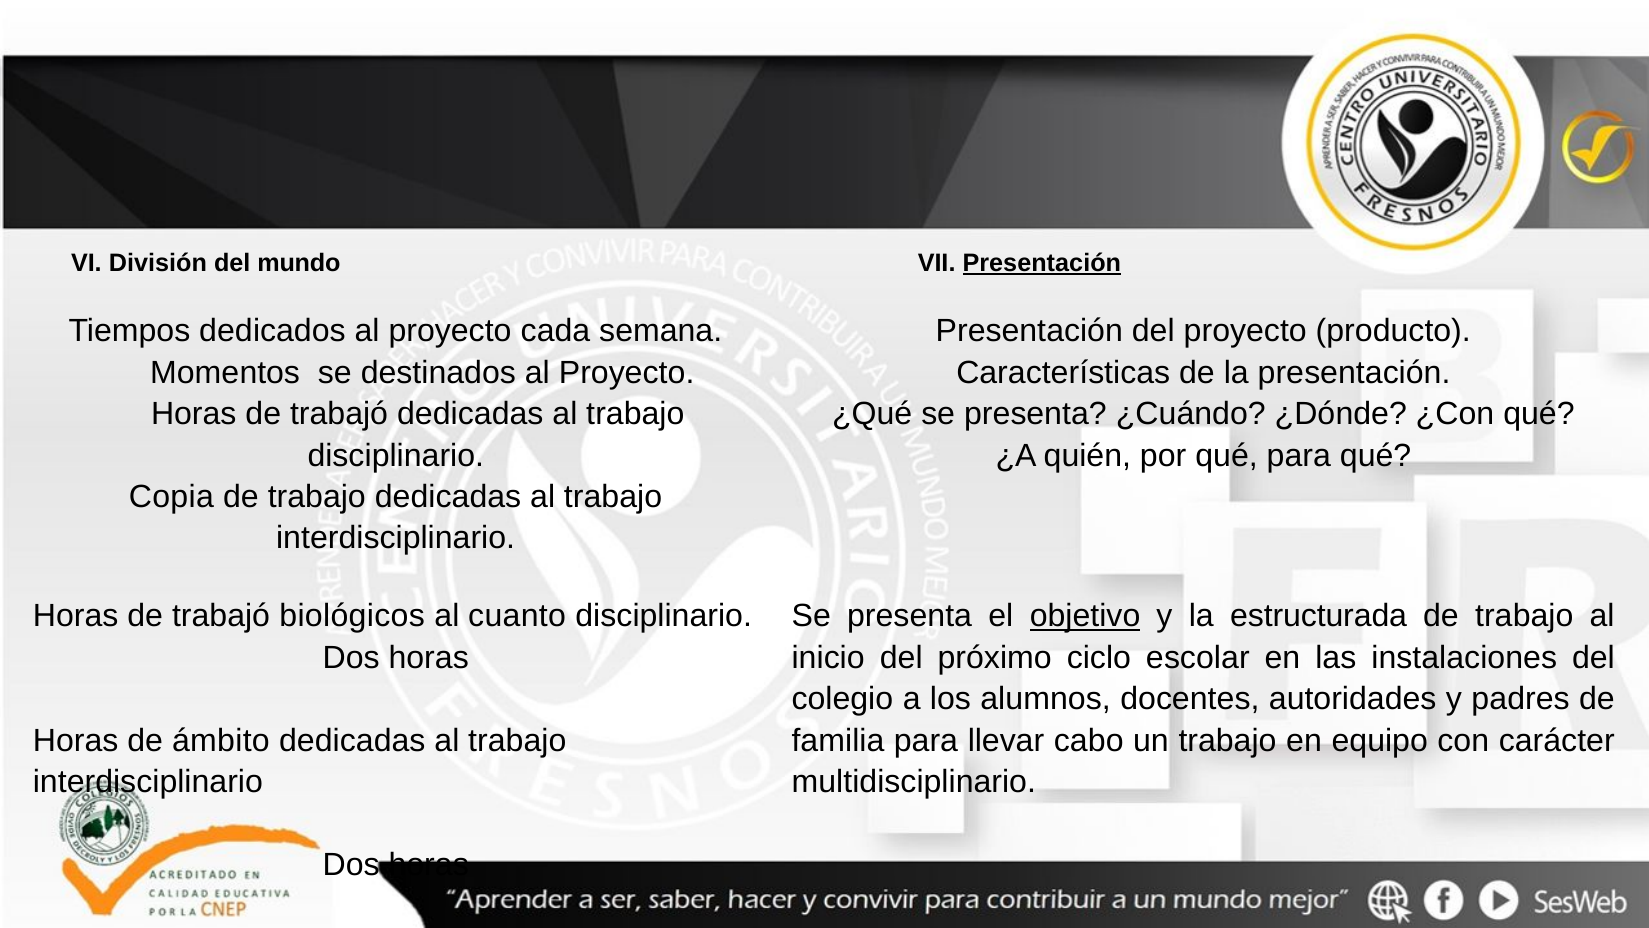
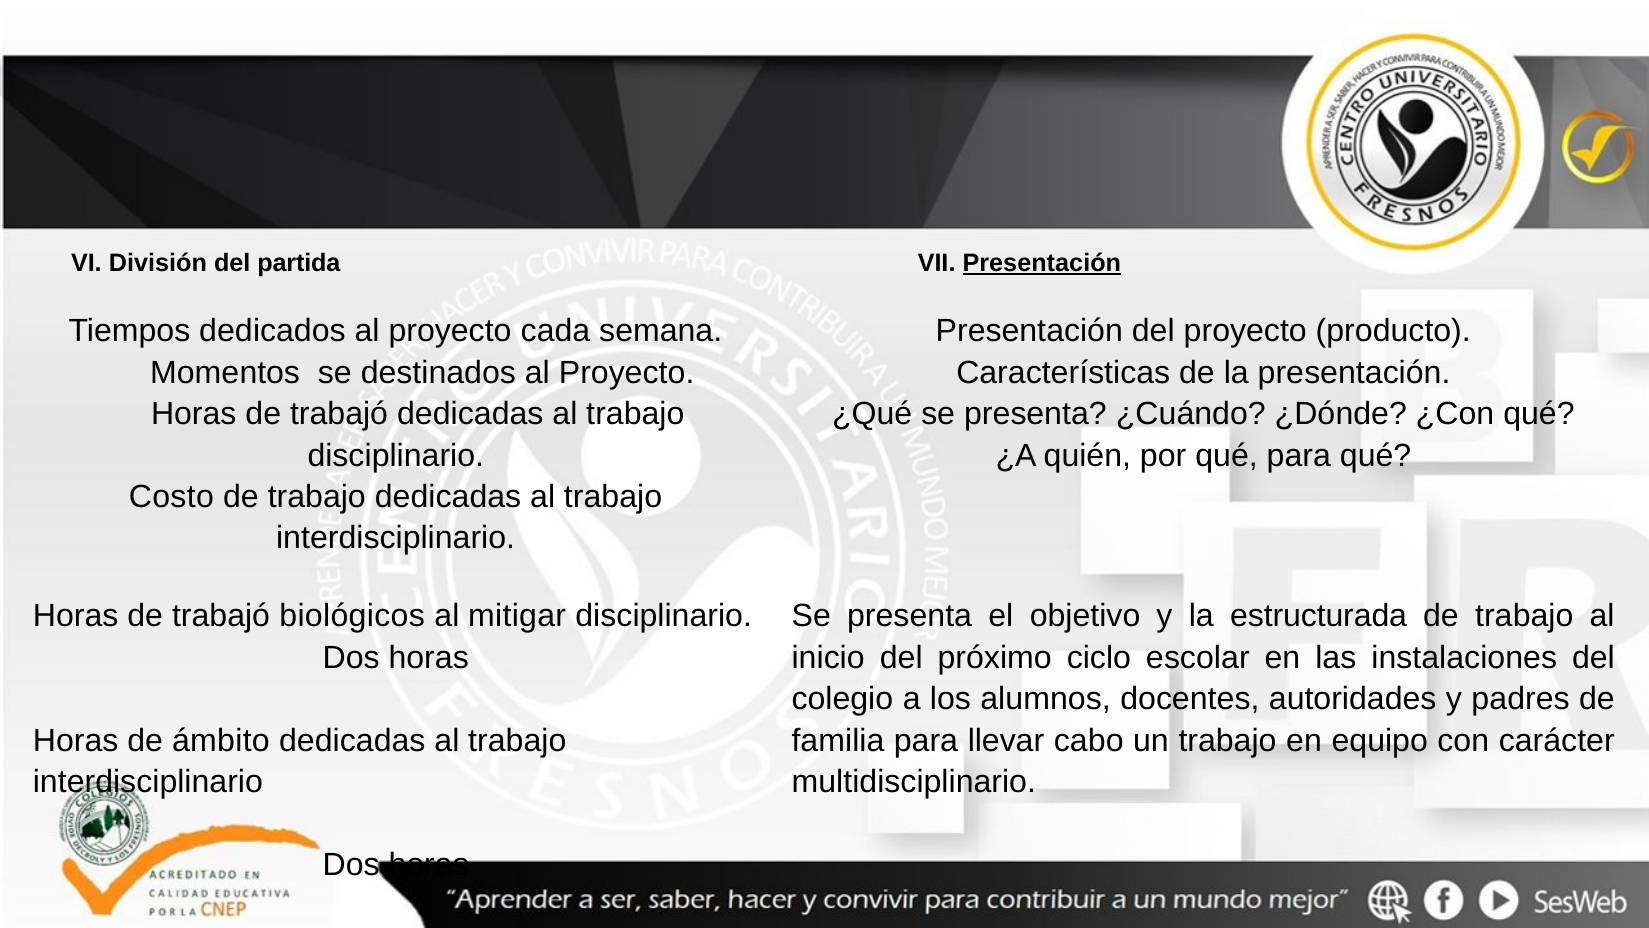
mundo: mundo -> partida (299, 263)
Copia: Copia -> Costo (171, 497)
cuanto: cuanto -> mitigar (517, 616)
objetivo underline: present -> none (1085, 616)
